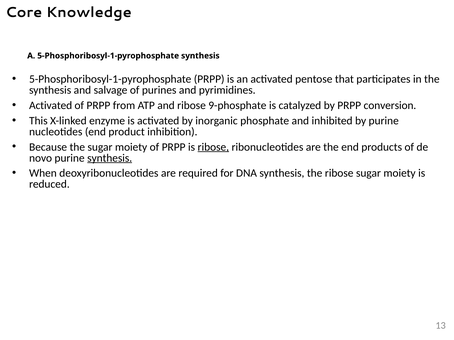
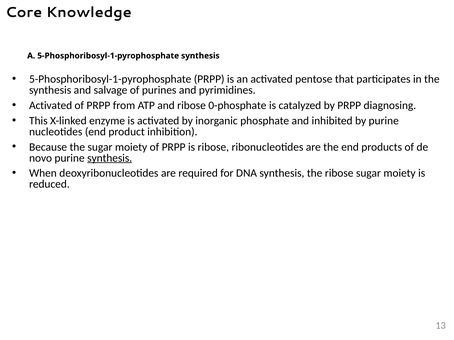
9-phosphate: 9-phosphate -> 0-phosphate (237, 106)
conversion: conversion -> diagnosing (390, 106)
ribose underline: present -> none (213, 147)
